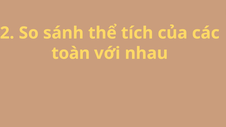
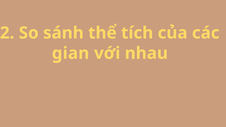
toàn: toàn -> gian (71, 53)
